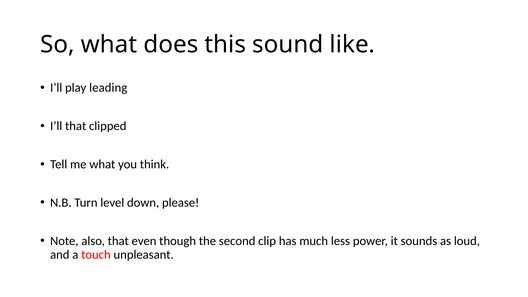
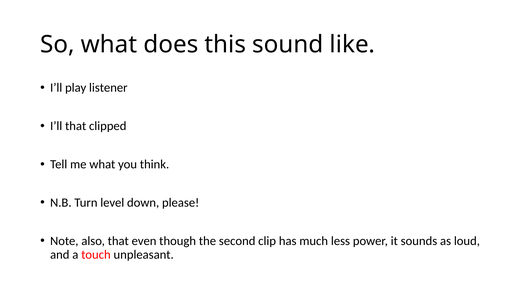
leading: leading -> listener (108, 88)
